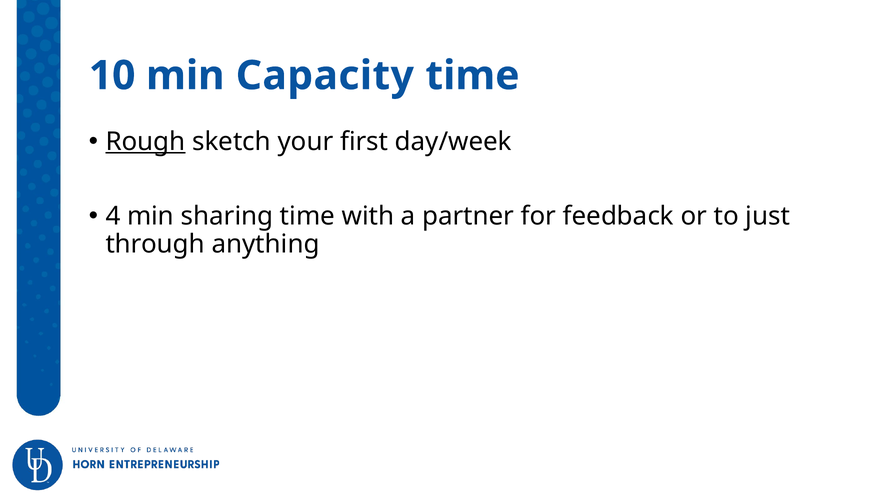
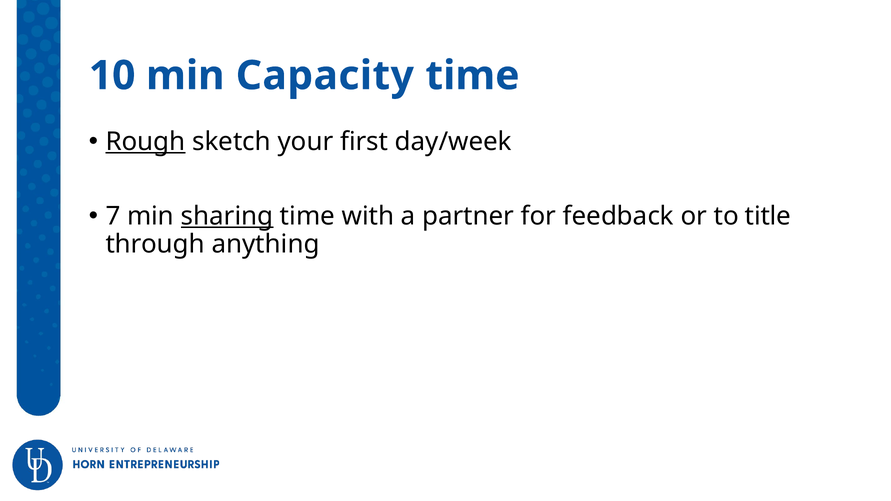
4: 4 -> 7 (113, 216)
sharing underline: none -> present (227, 216)
just: just -> title (768, 216)
